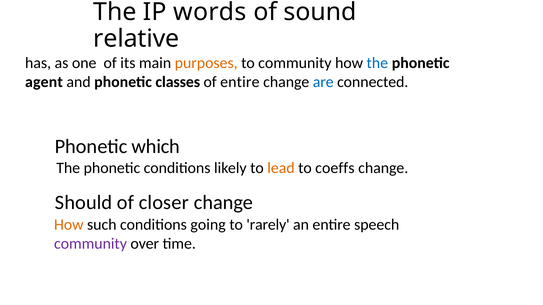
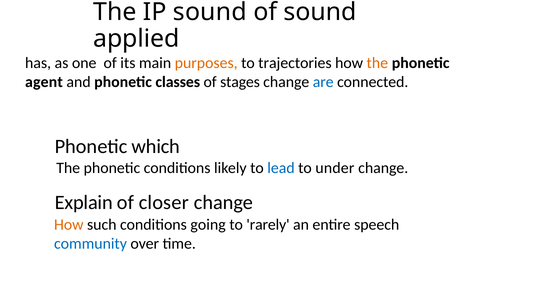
IP words: words -> sound (210, 12)
relative: relative -> applied (136, 39)
to community: community -> trajectories (295, 63)
the colour: blue -> orange (377, 63)
of entire: entire -> stages (240, 82)
lead colour: orange -> blue (281, 168)
coeffs: coeffs -> under (335, 168)
Should: Should -> Explain (84, 203)
community colour: purple -> blue (90, 244)
